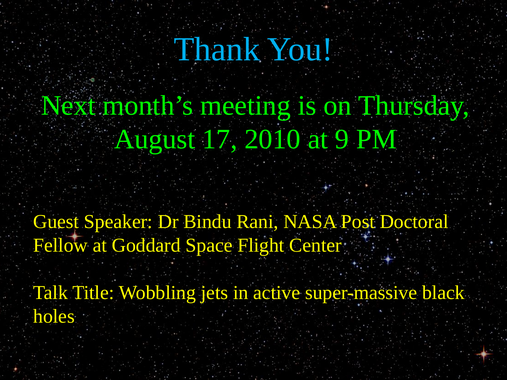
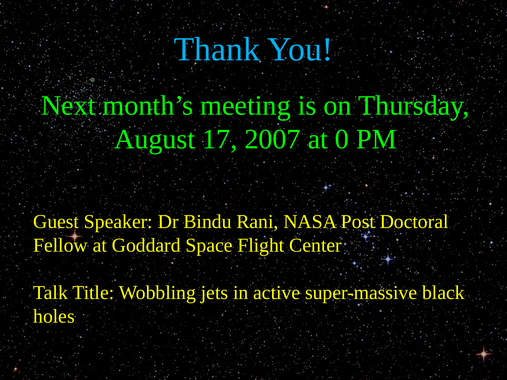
2010: 2010 -> 2007 (273, 139)
9: 9 -> 0 (342, 139)
